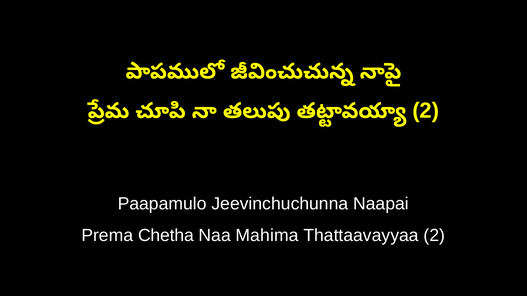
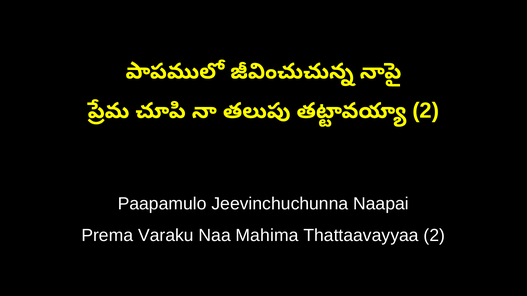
Chetha: Chetha -> Varaku (166, 236)
